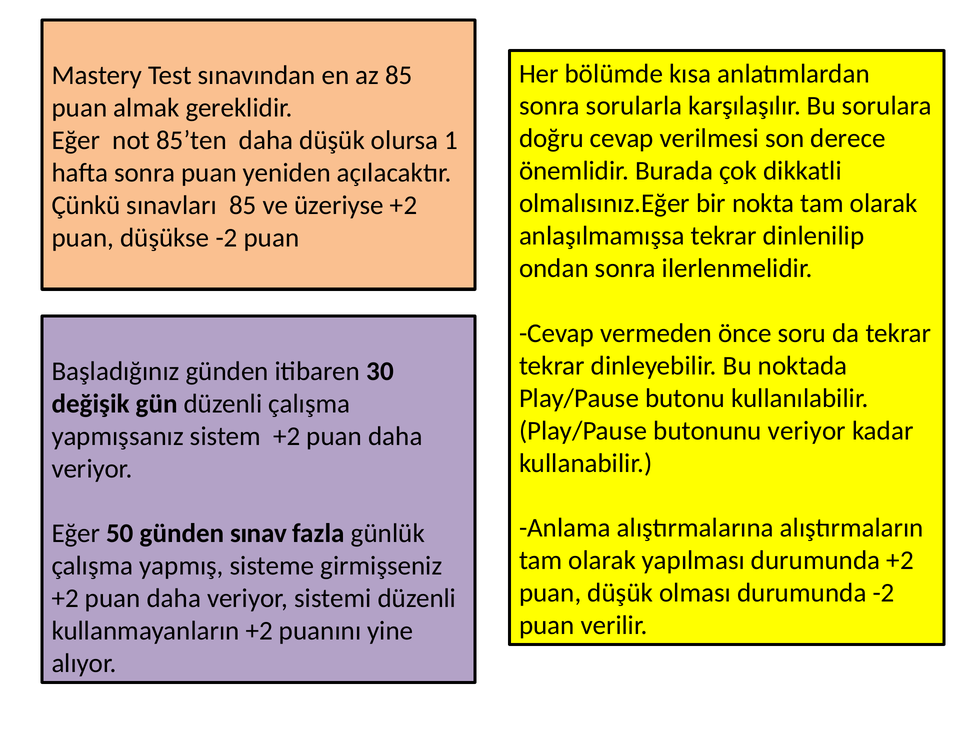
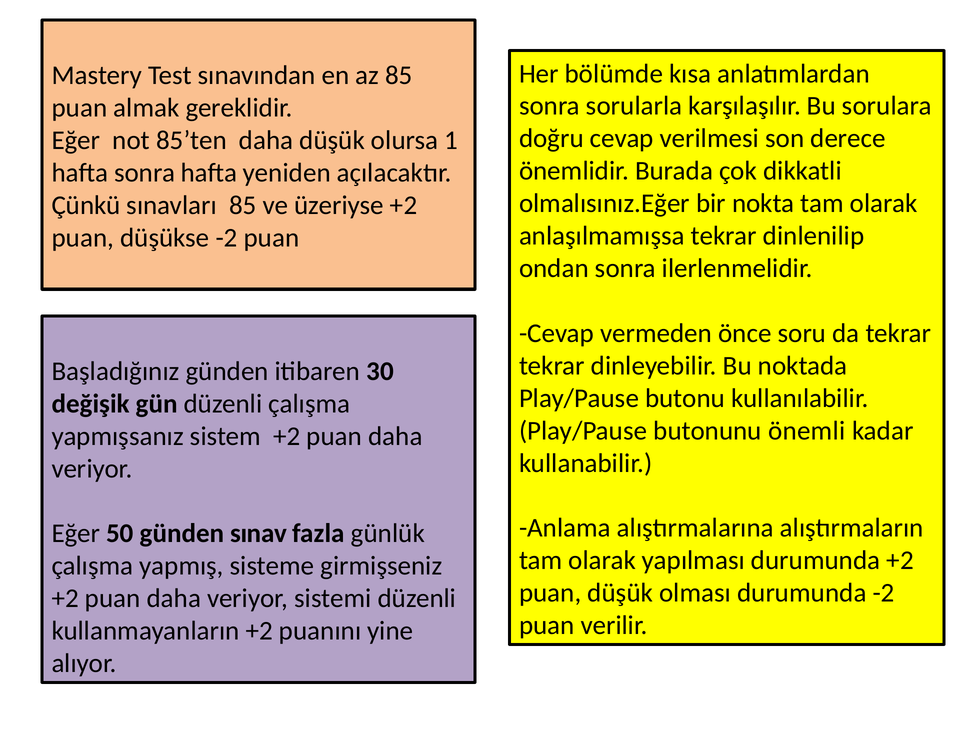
sonra puan: puan -> hafta (209, 173)
butonunu veriyor: veriyor -> önemli (807, 430)
